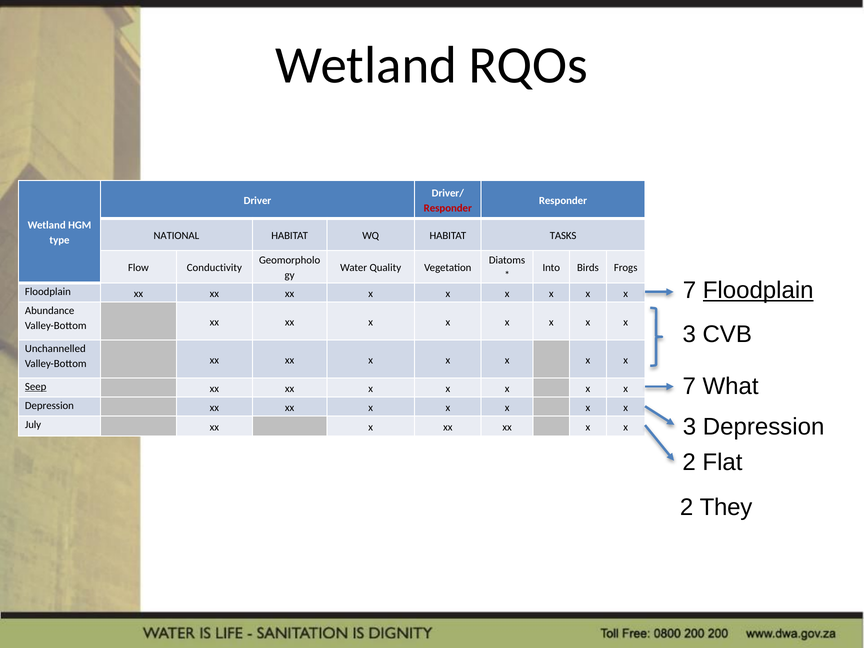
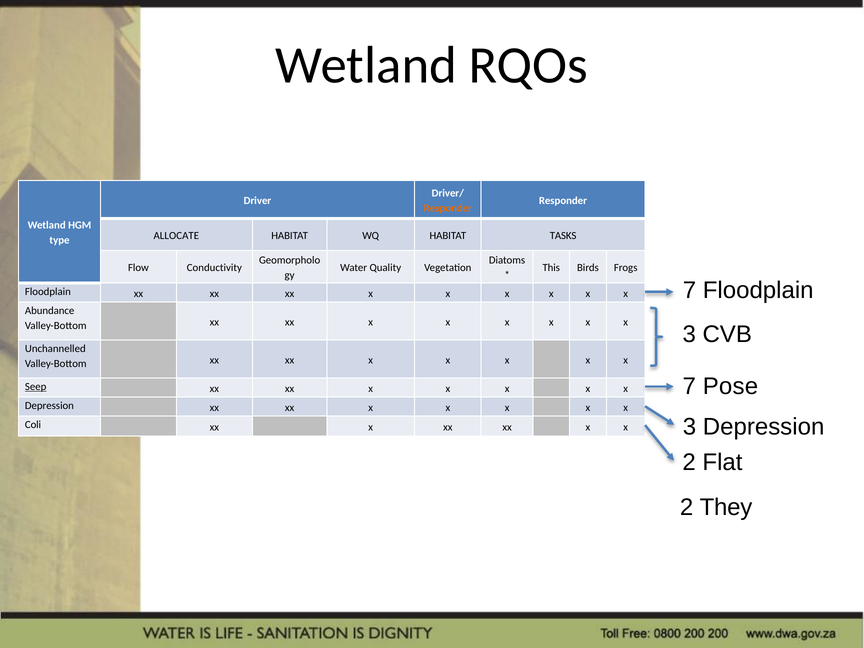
Responder colour: red -> orange (448, 208)
NATIONAL: NATIONAL -> ALLOCATE (176, 236)
Into: Into -> This (551, 268)
Floodplain underline: present -> none (758, 290)
What: What -> Pose (730, 386)
July: July -> Coli (33, 425)
